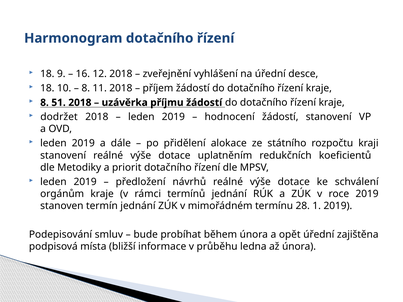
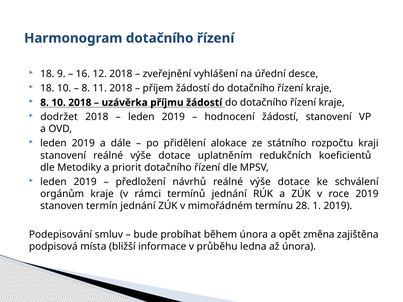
8 51: 51 -> 10 (59, 103)
opět úřední: úřední -> změna (319, 235)
